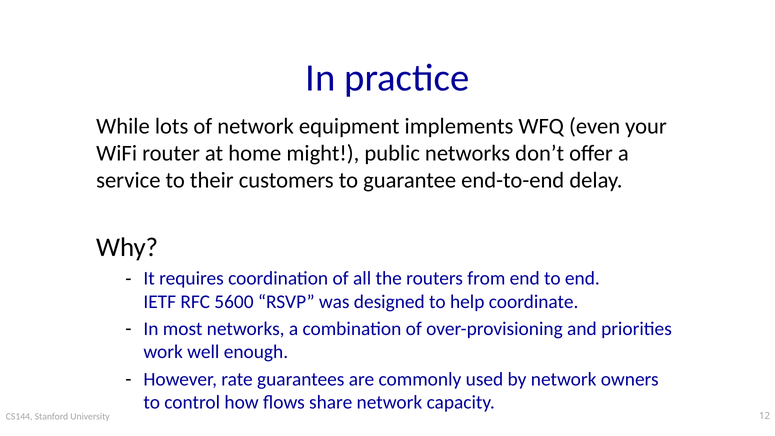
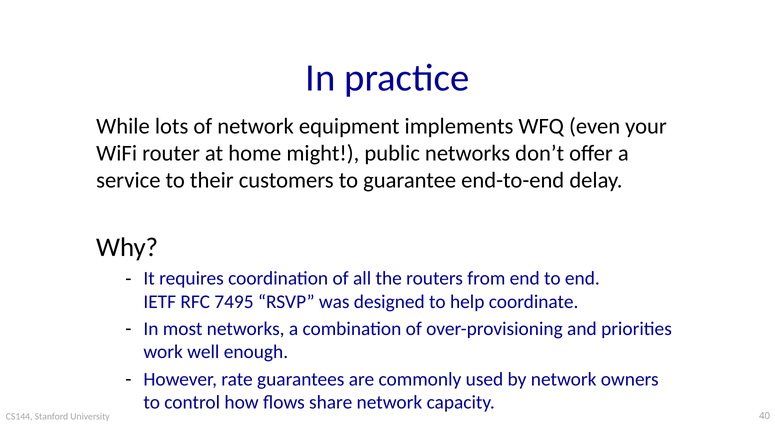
5600: 5600 -> 7495 (234, 302)
12: 12 -> 40 (765, 416)
